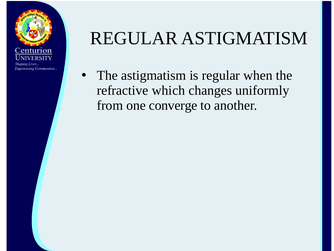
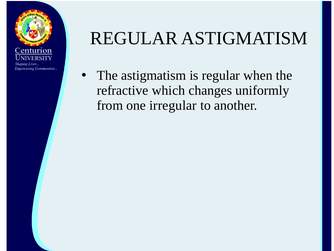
converge: converge -> irregular (173, 105)
